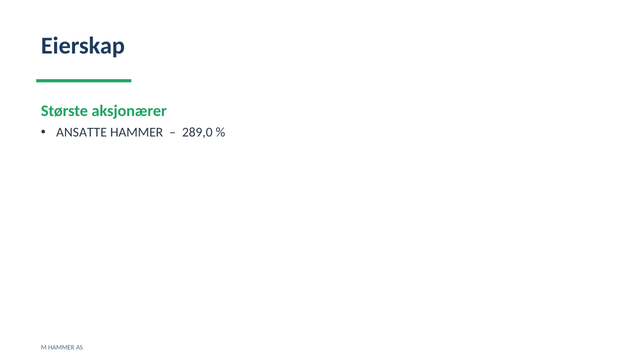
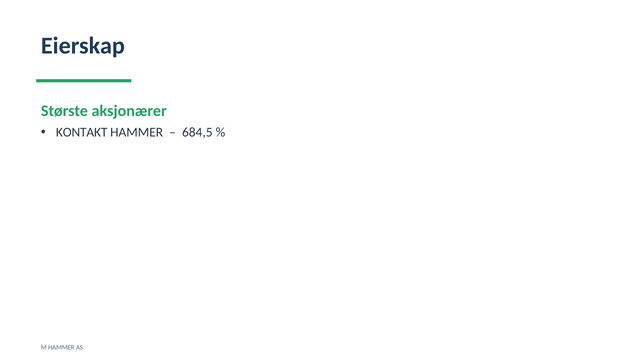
ANSATTE: ANSATTE -> KONTAKT (82, 132)
289,0: 289,0 -> 684,5 (197, 132)
